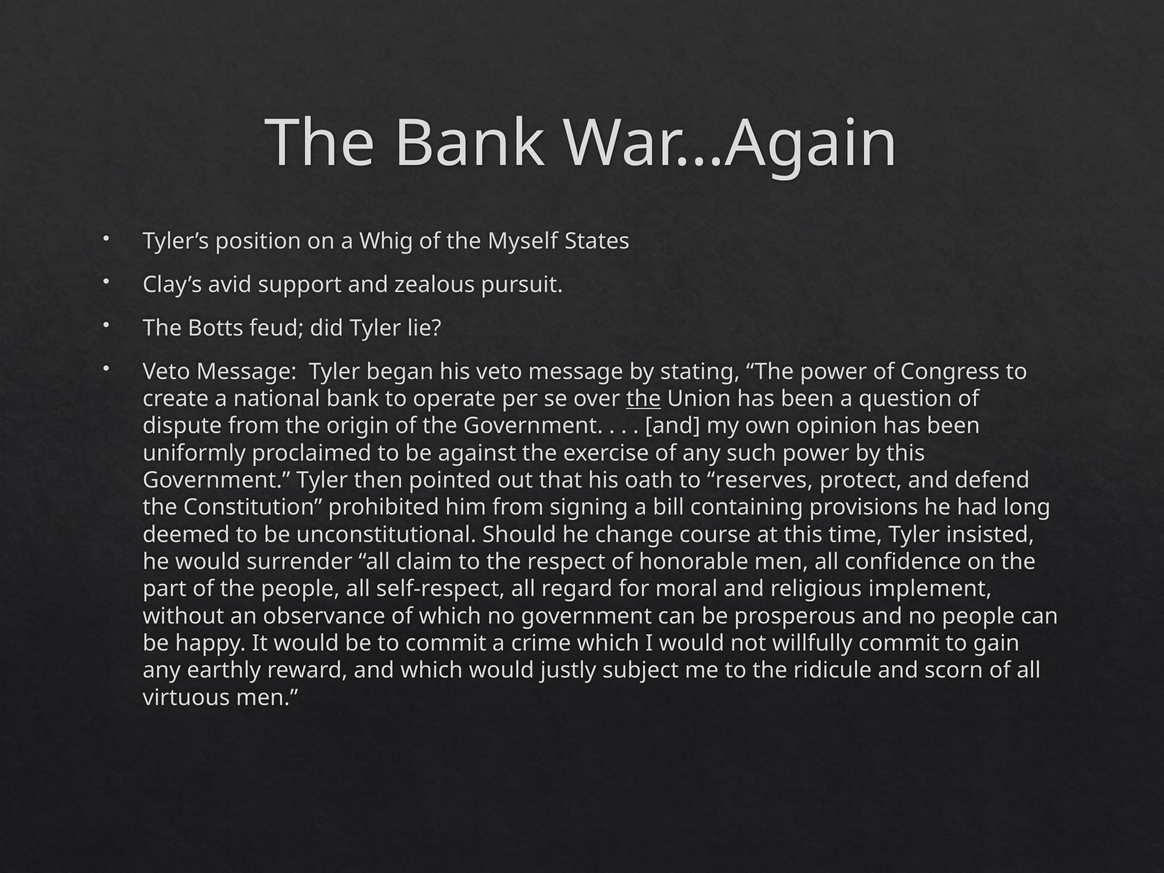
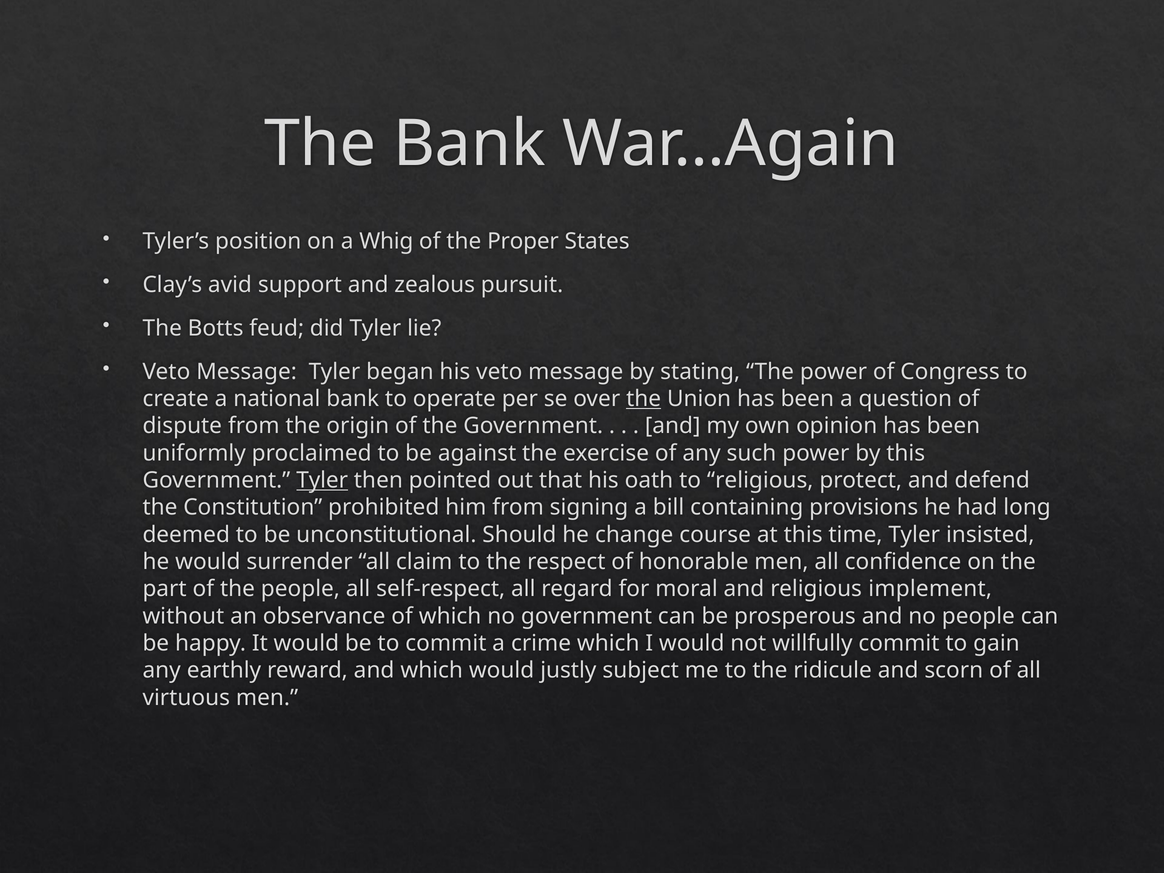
Myself: Myself -> Proper (523, 242)
Tyler underline: none -> present (322, 480)
to reserves: reserves -> religious (760, 480)
